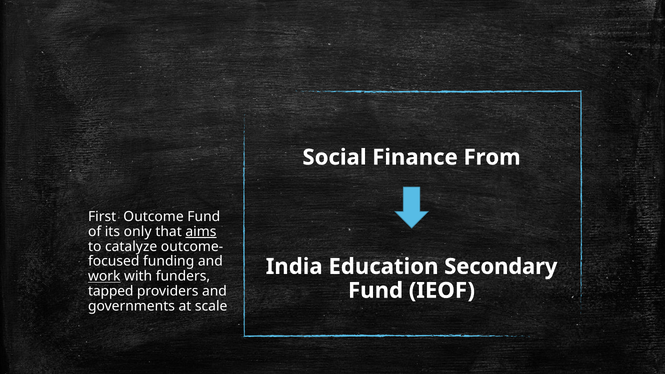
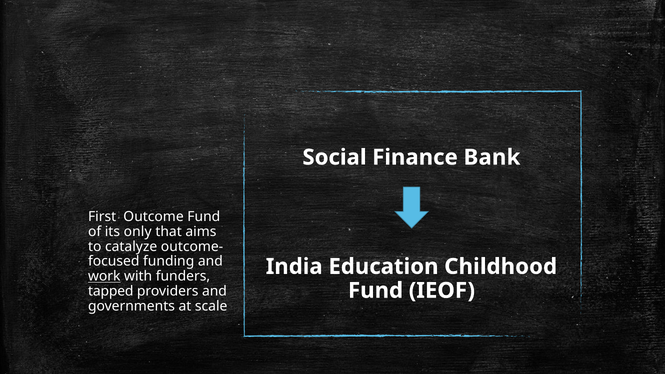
From: From -> Bank (492, 157)
aims underline: present -> none (201, 232)
Secondary: Secondary -> Childhood (501, 267)
